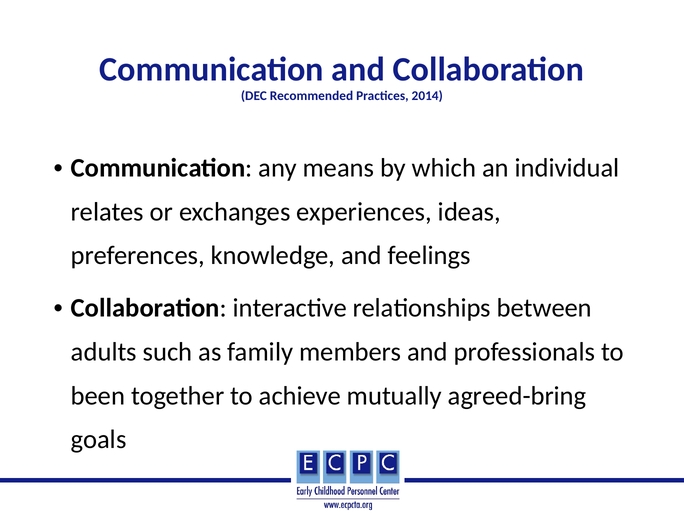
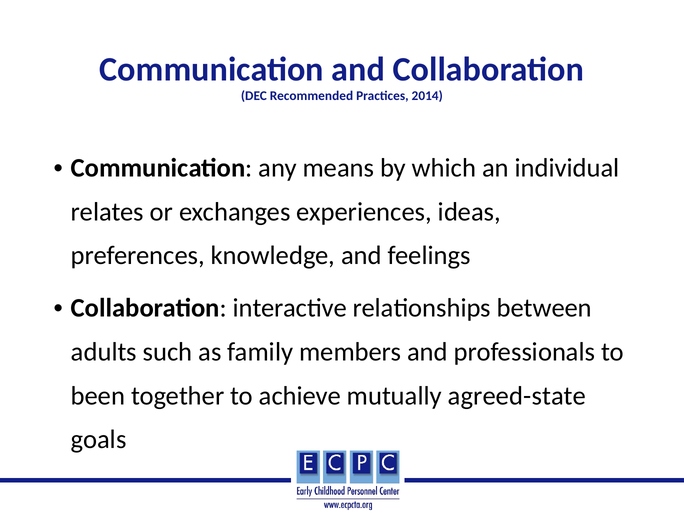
agreed-bring: agreed-bring -> agreed-state (517, 396)
